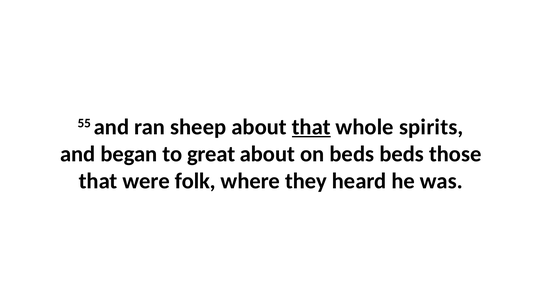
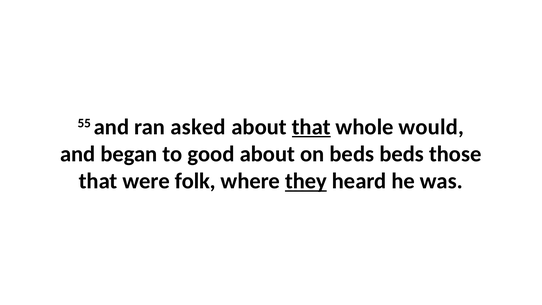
sheep: sheep -> asked (198, 127)
spirits: spirits -> would (431, 127)
great: great -> good (211, 154)
they underline: none -> present (306, 181)
